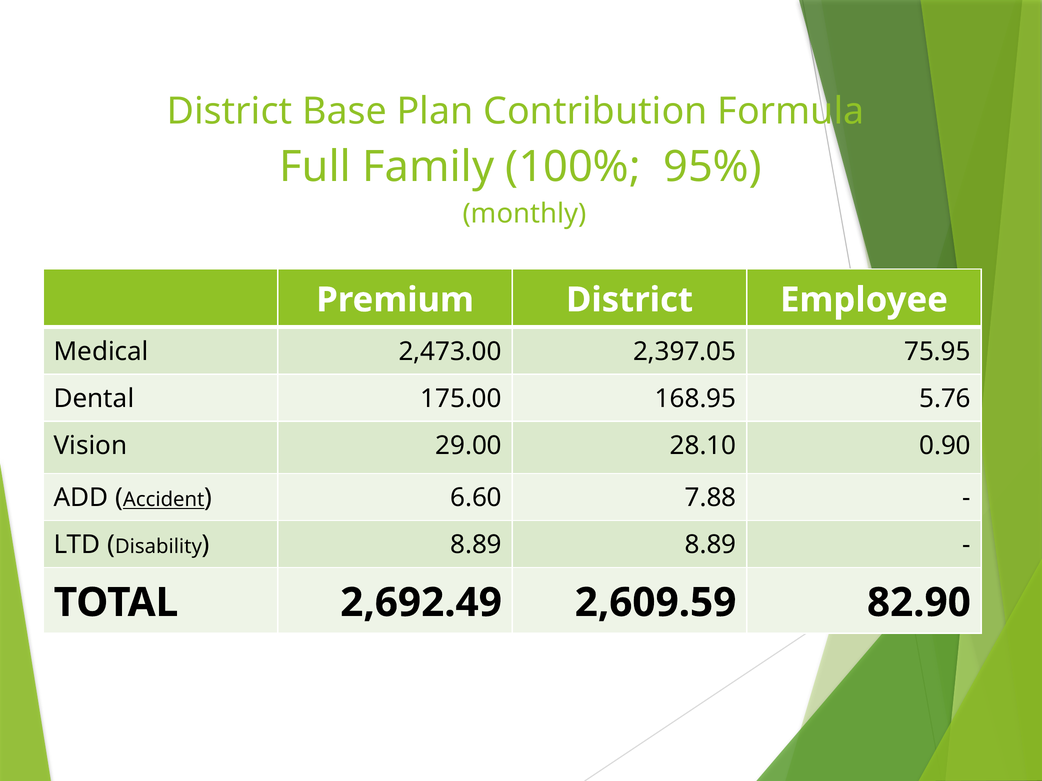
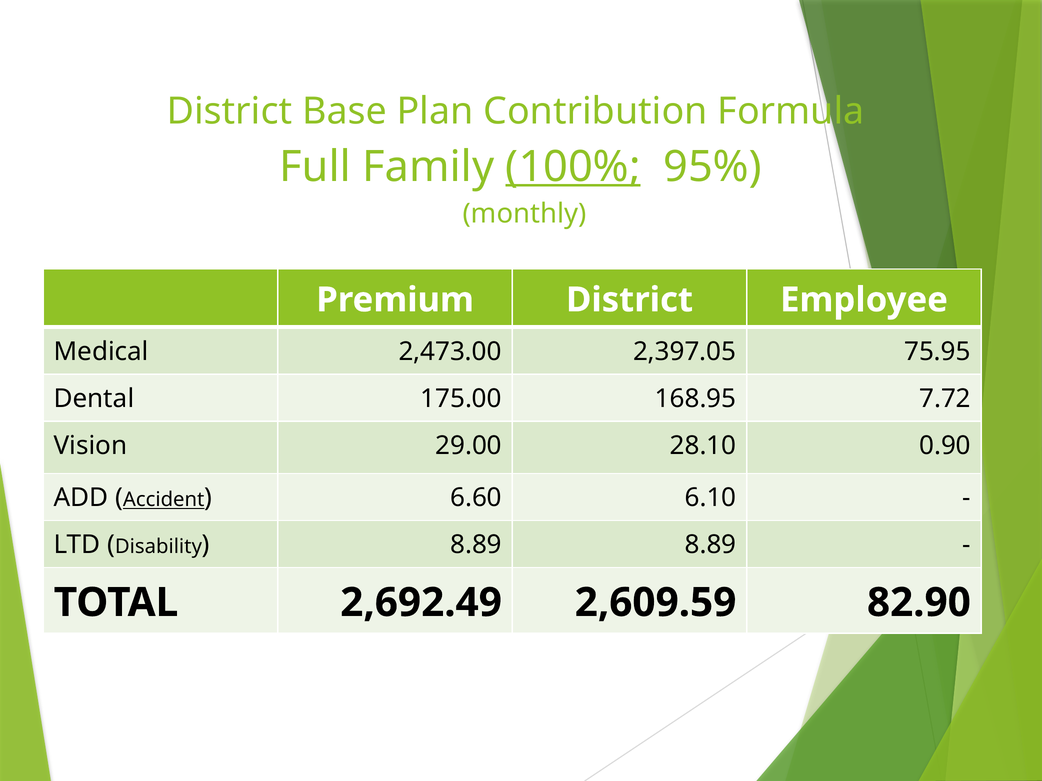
100% underline: none -> present (573, 167)
5.76: 5.76 -> 7.72 (945, 399)
7.88: 7.88 -> 6.10 (711, 498)
